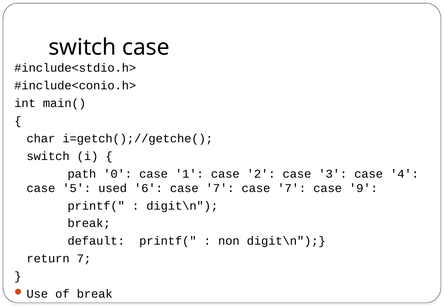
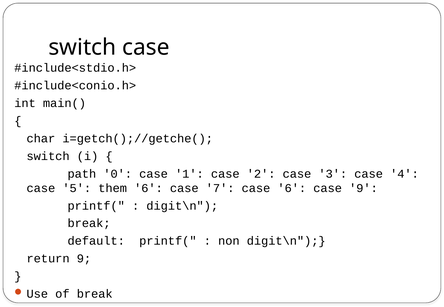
used: used -> them (113, 188)
7 case 7: 7 -> 6 (292, 188)
return 7: 7 -> 9 (84, 259)
